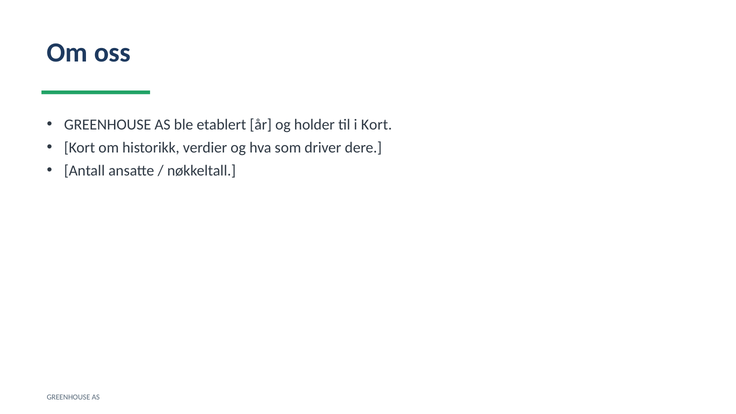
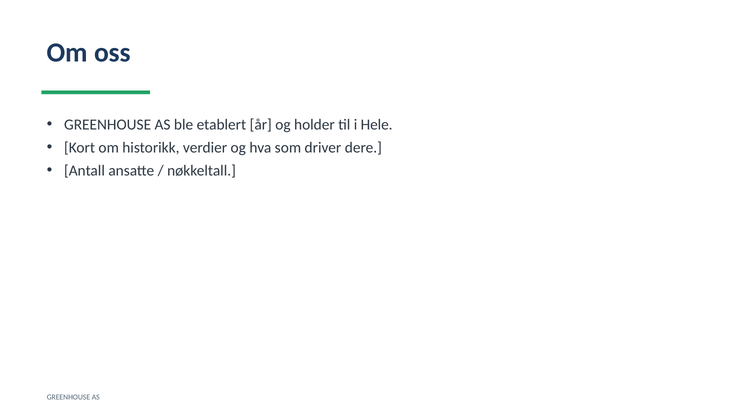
i Kort: Kort -> Hele (377, 125)
